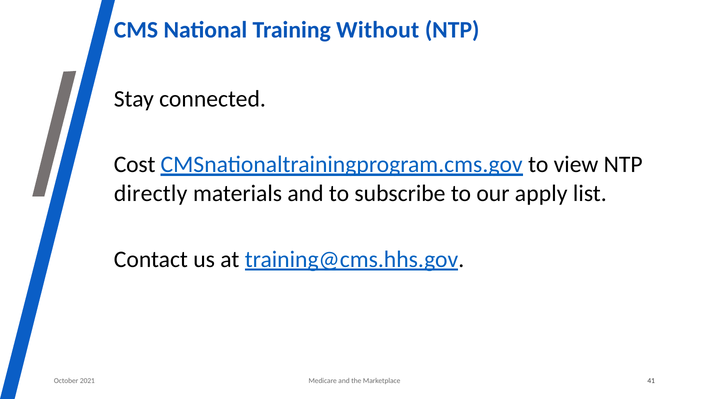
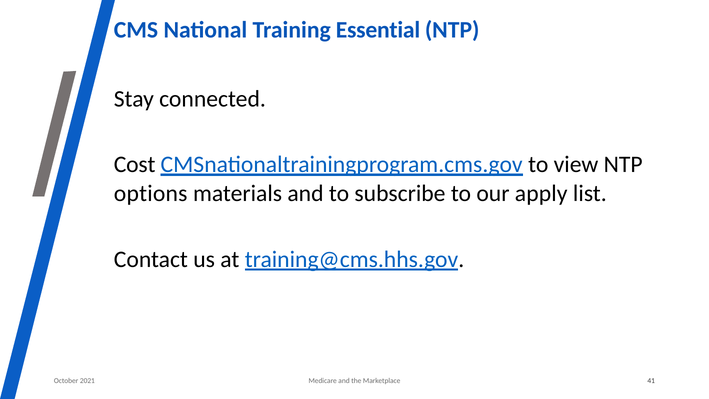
Without: Without -> Essential (378, 30)
directly: directly -> options (151, 193)
